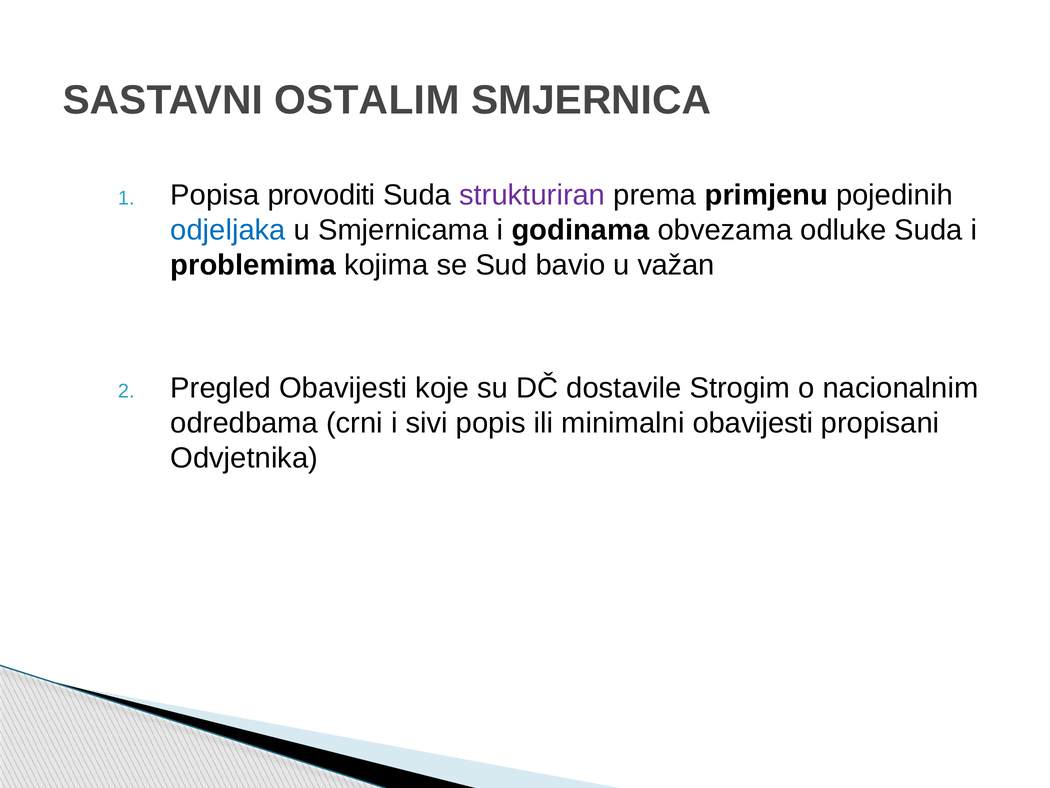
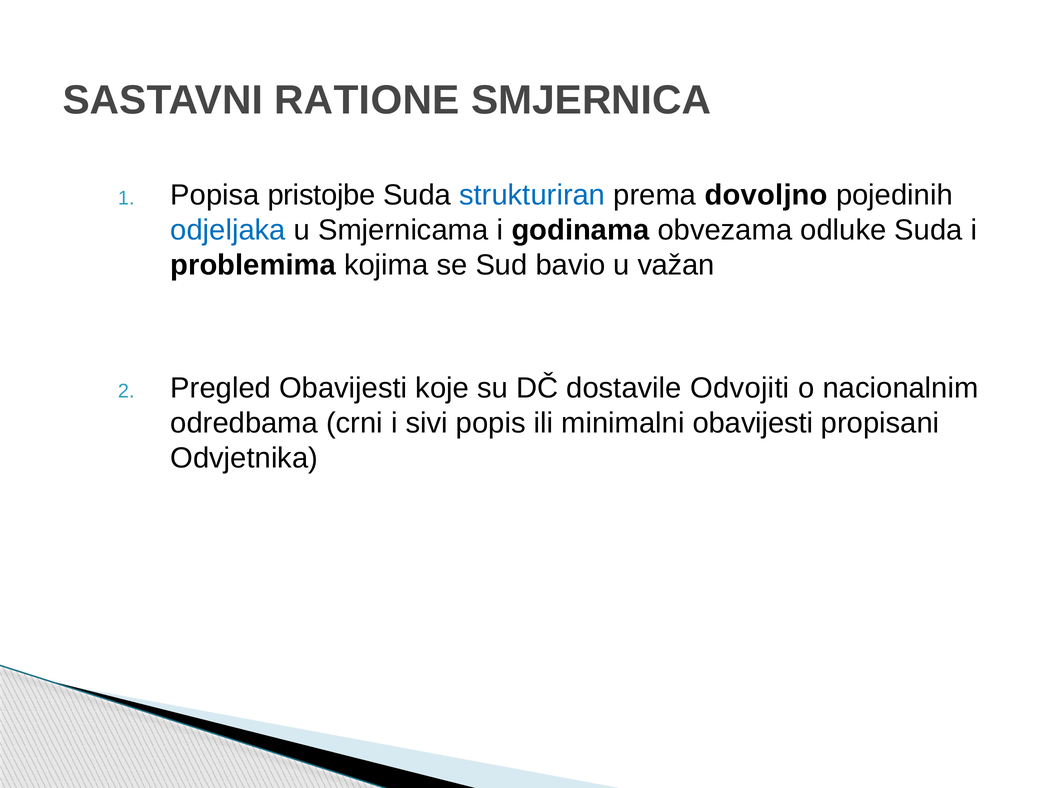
OSTALIM: OSTALIM -> RATIONE (367, 100)
provoditi: provoditi -> pristojbe (322, 195)
strukturiran colour: purple -> blue (532, 195)
primjenu: primjenu -> dovoljno (766, 195)
Strogim: Strogim -> Odvojiti (740, 388)
